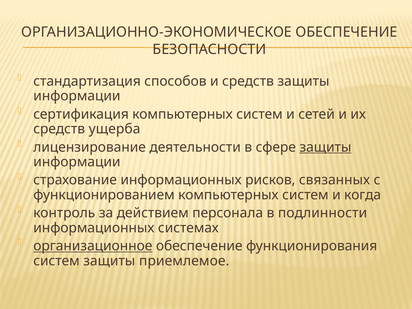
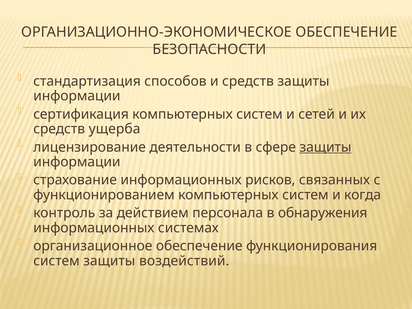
подлинности: подлинности -> обнаружения (323, 213)
организационное underline: present -> none (93, 246)
приемлемое: приемлемое -> воздействий (184, 261)
